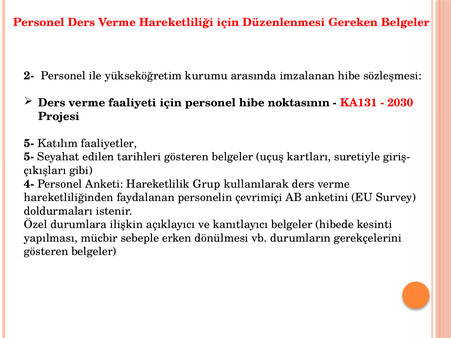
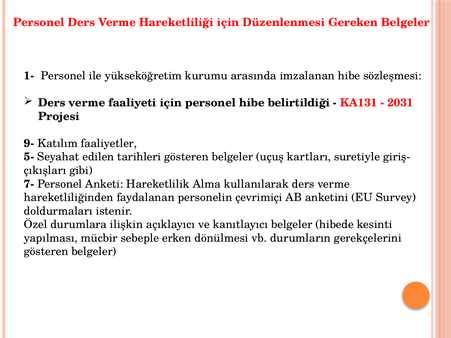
2-: 2- -> 1- (29, 76)
noktasının: noktasının -> belirtildiği (299, 103)
2030: 2030 -> 2031 (400, 103)
5-: 5- -> 9- (29, 144)
4-: 4- -> 7- (29, 184)
Grup: Grup -> Alma (207, 184)
